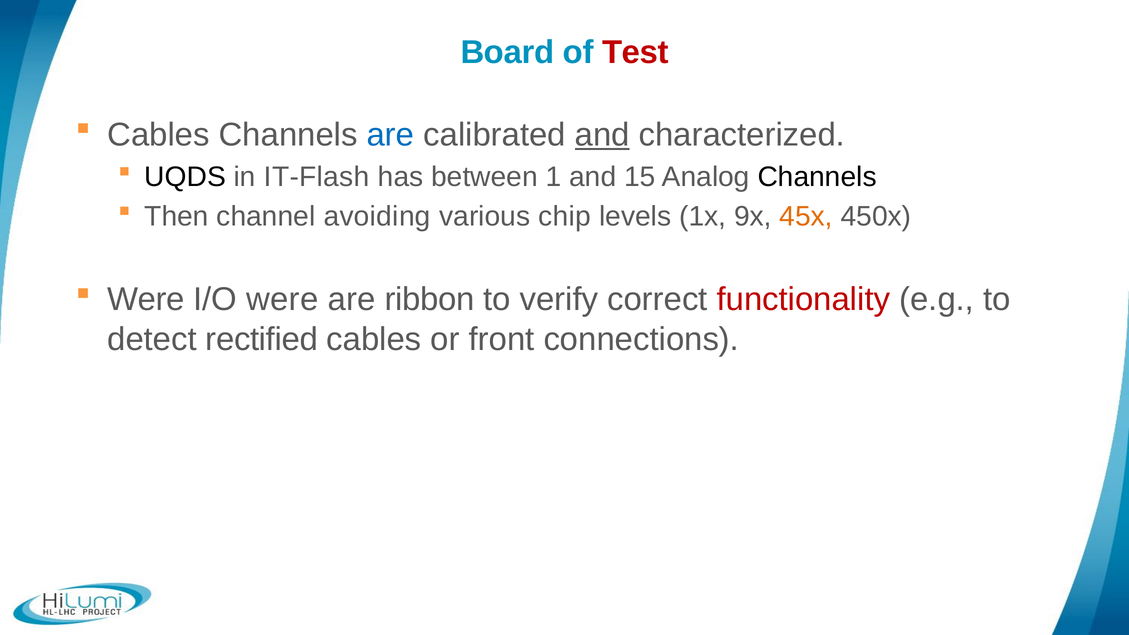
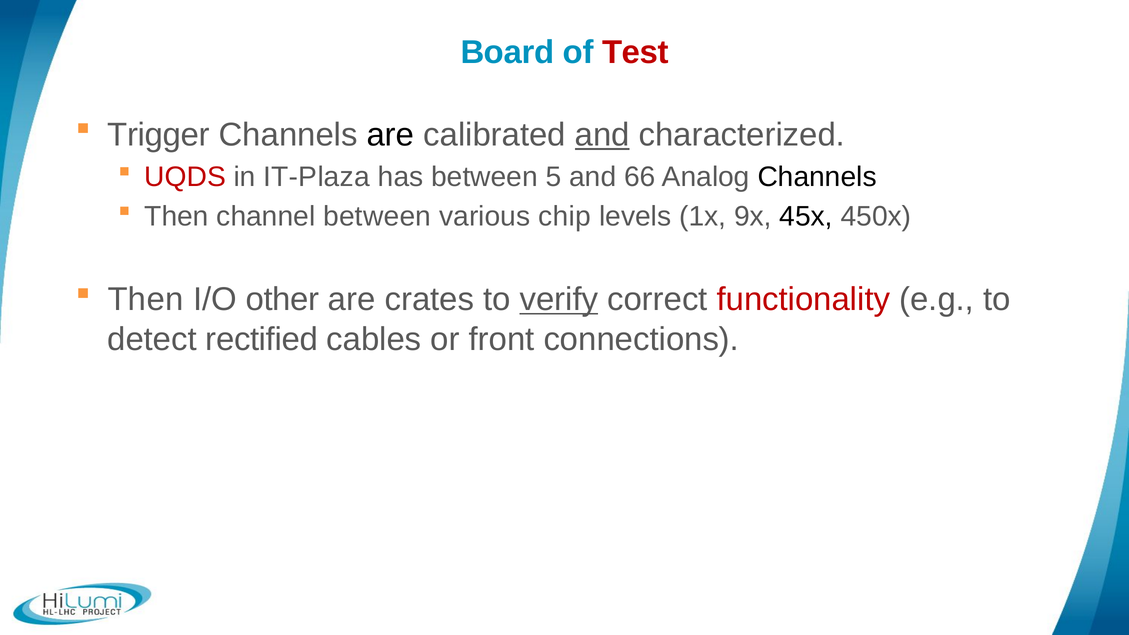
Cables: Cables -> Trigger (159, 135)
are colour: blue -> black (390, 135)
UQDS colour: black -> red (185, 177)
IT-Flash: IT-Flash -> IT-Plaza (317, 177)
1: 1 -> 5 (554, 177)
15: 15 -> 66 (640, 177)
channel avoiding: avoiding -> between (377, 217)
45x colour: orange -> black (806, 217)
Were: Were -> Then (146, 300)
I/O were: were -> other (283, 300)
ribbon: ribbon -> crates (429, 300)
verify underline: none -> present (559, 300)
